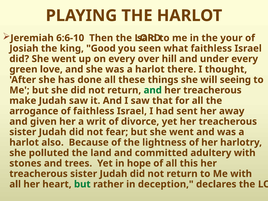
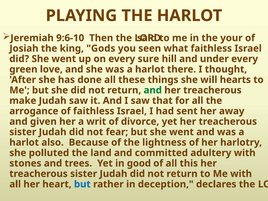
6:6-10: 6:6-10 -> 9:6-10 (70, 38)
Good: Good -> Gods (101, 48)
over: over -> sure (148, 59)
seeing: seeing -> hearts (235, 80)
hope: hope -> good (139, 163)
but colour: green -> blue (82, 184)
